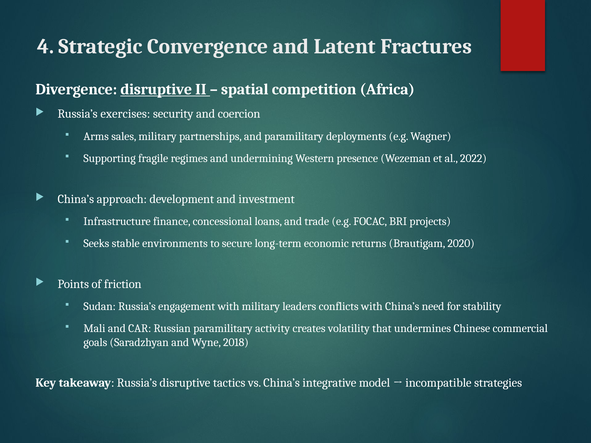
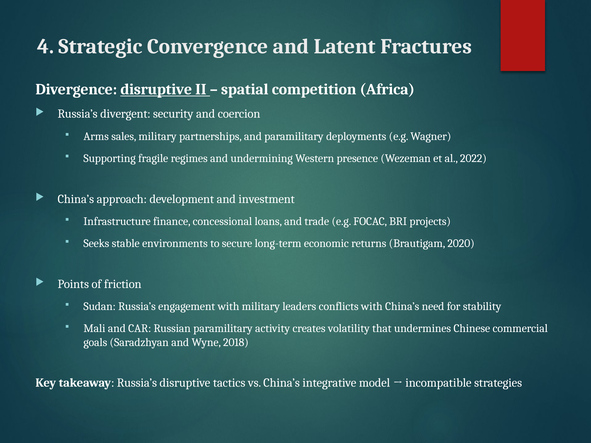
exercises: exercises -> divergent (125, 114)
